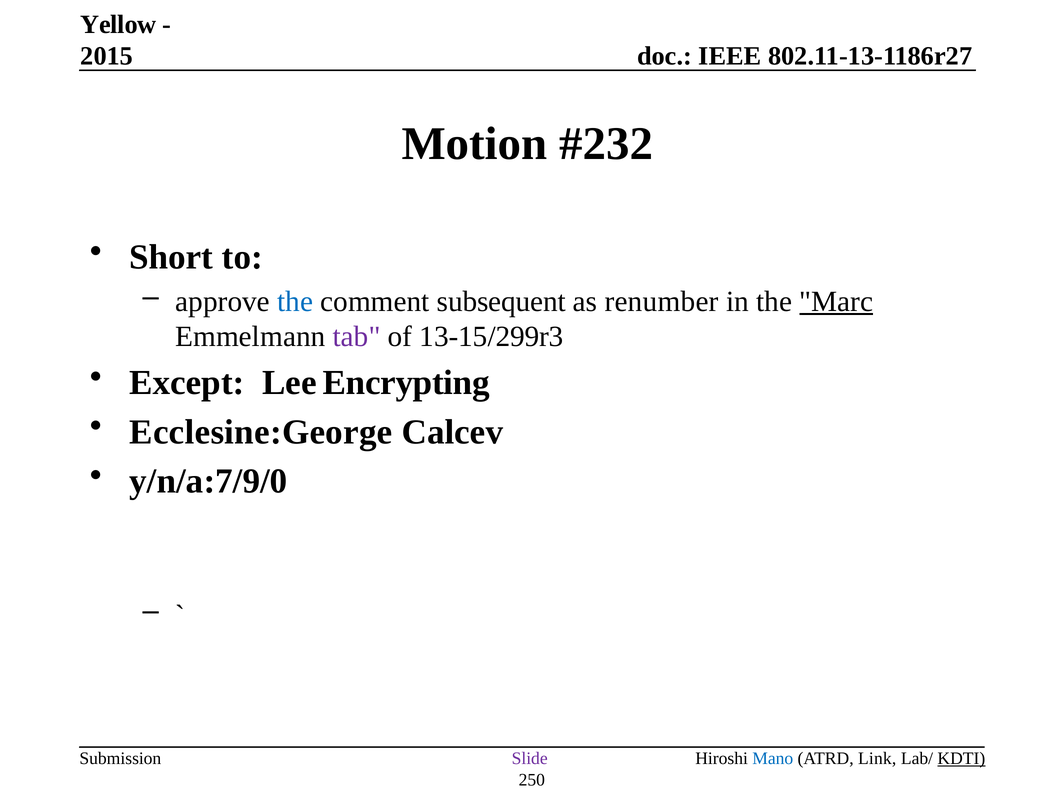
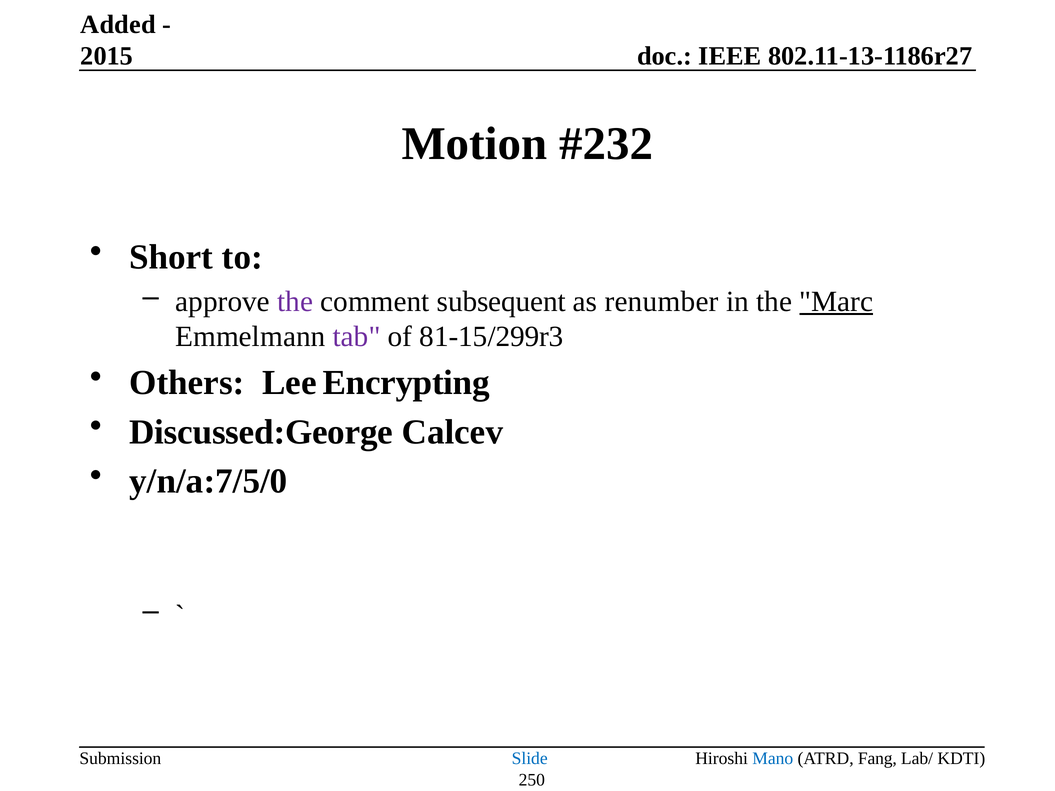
Yellow: Yellow -> Added (118, 25)
the colour: blue -> purple (295, 302)
13-15/299r3: 13-15/299r3 -> 81-15/299r3 (492, 337)
Except: Except -> Others (187, 383)
Ecclesine:George: Ecclesine:George -> Discussed:George (261, 432)
y/n/a:7/9/0: y/n/a:7/9/0 -> y/n/a:7/5/0 (208, 481)
Link: Link -> Fang (877, 759)
KDTI underline: present -> none (961, 759)
Slide colour: purple -> blue (530, 759)
